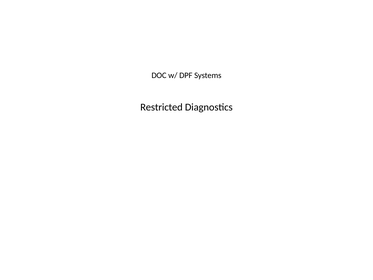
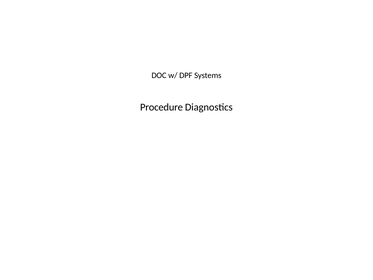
Restricted: Restricted -> Procedure (161, 107)
